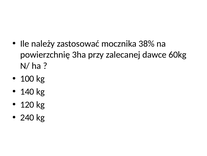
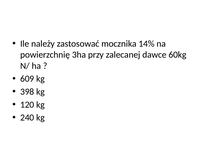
38%: 38% -> 14% (147, 43)
100: 100 -> 609 (27, 78)
140: 140 -> 398 (27, 91)
